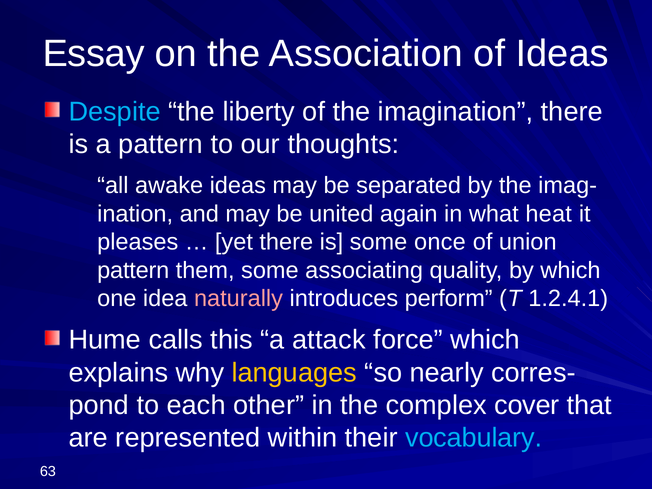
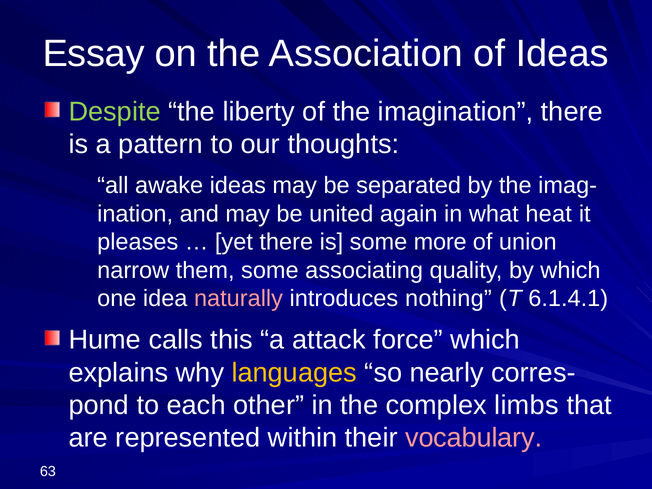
Despite colour: light blue -> light green (115, 112)
once: once -> more (440, 242)
pattern: pattern -> narrow (133, 270)
perform: perform -> nothing (448, 298)
1.2.4.1: 1.2.4.1 -> 6.1.4.1 (568, 298)
cover: cover -> limbs (527, 405)
vocabulary colour: light blue -> pink (474, 438)
